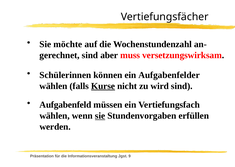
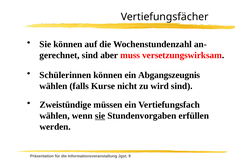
Sie möchte: möchte -> können (68, 44)
Aufgabenfelder: Aufgabenfelder -> Abgangszeugnis (169, 75)
Kurse underline: present -> none (103, 86)
Aufgabenfeld: Aufgabenfeld -> Zweistündige (65, 104)
